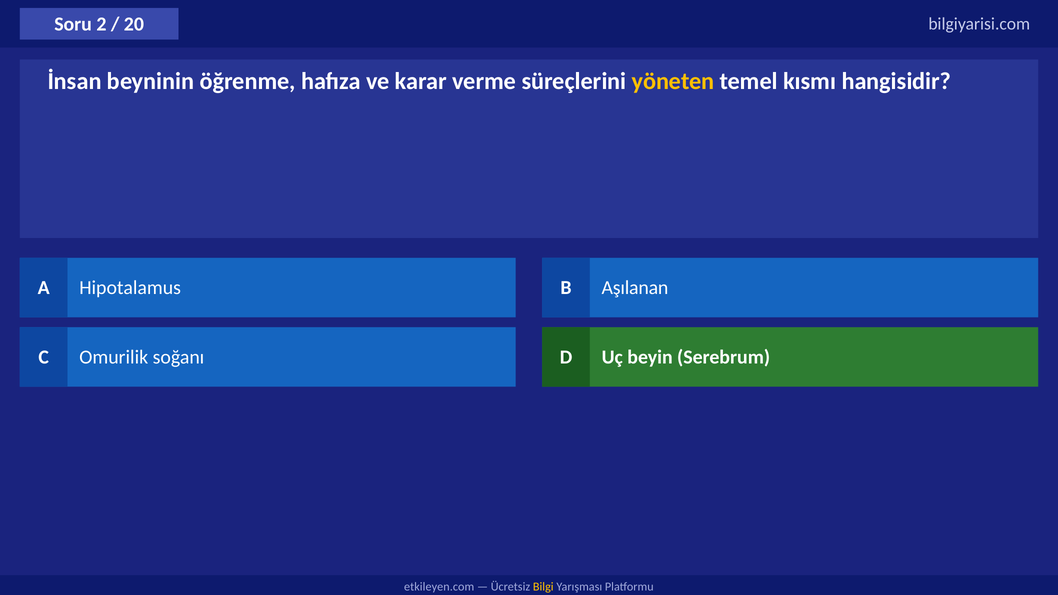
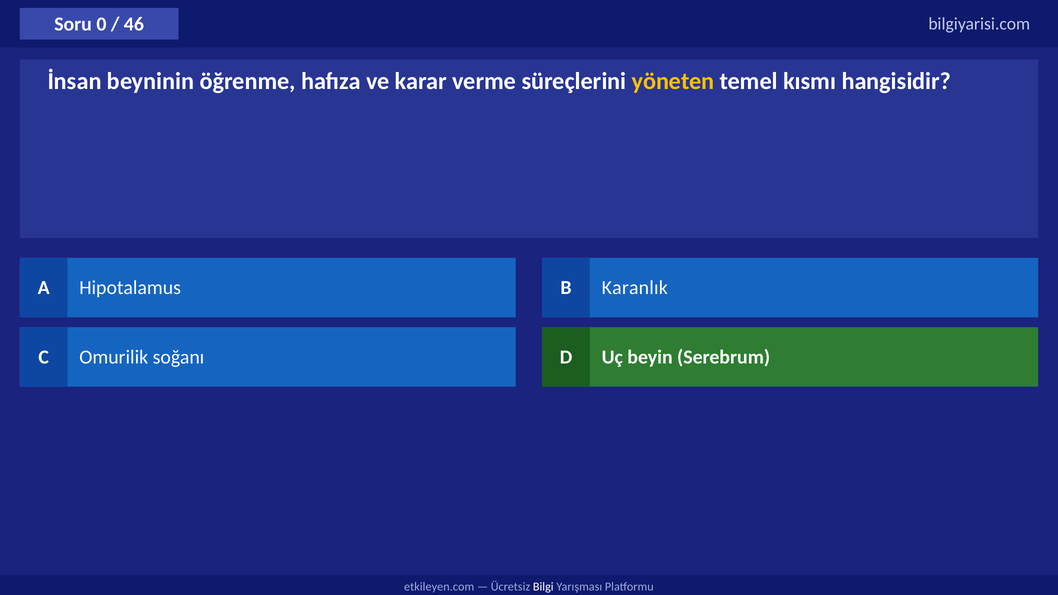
2: 2 -> 0 (101, 24)
20: 20 -> 46 (134, 24)
Aşılanan: Aşılanan -> Karanlık (635, 288)
Bilgi colour: yellow -> white (543, 587)
